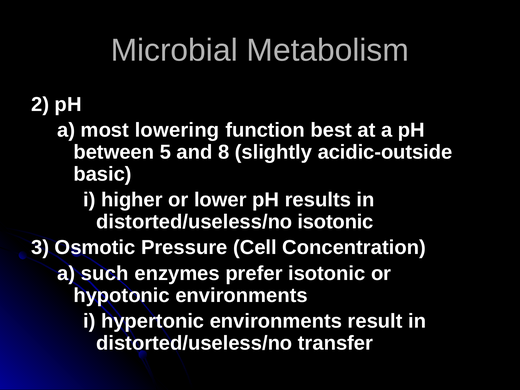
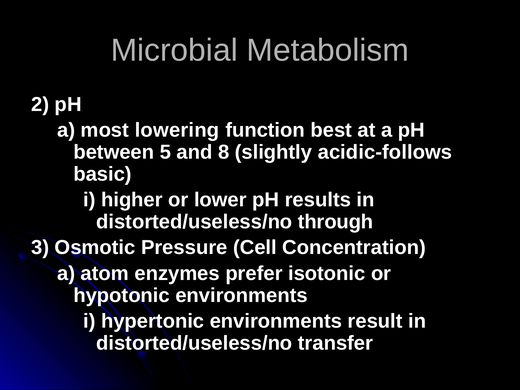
acidic-outside: acidic-outside -> acidic-follows (385, 152)
distorted/useless/no isotonic: isotonic -> through (336, 222)
such: such -> atom (105, 274)
